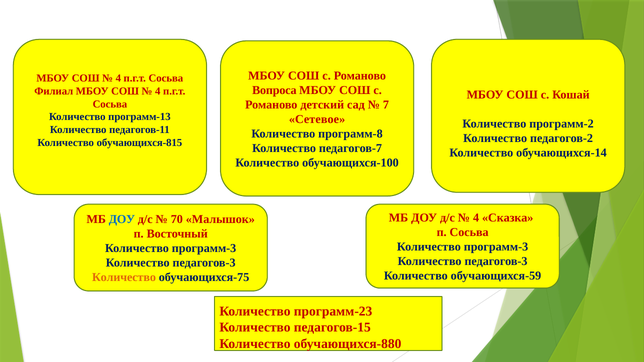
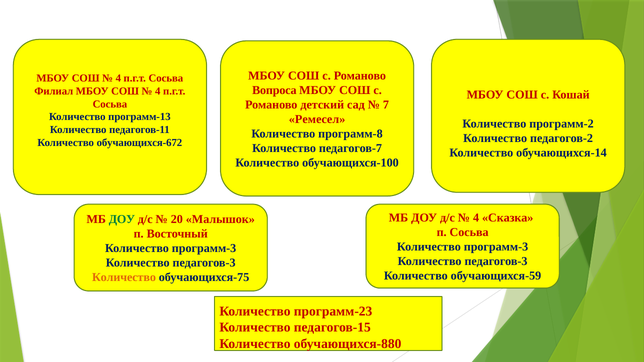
Сетевое: Сетевое -> Ремесел (317, 119)
обучающихся-815: обучающихся-815 -> обучающихся-672 (139, 143)
ДОУ colour: blue -> green (122, 220)
70: 70 -> 20 (177, 220)
